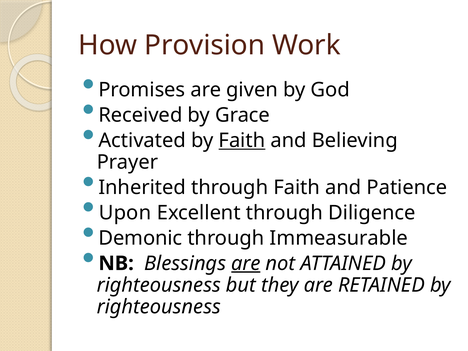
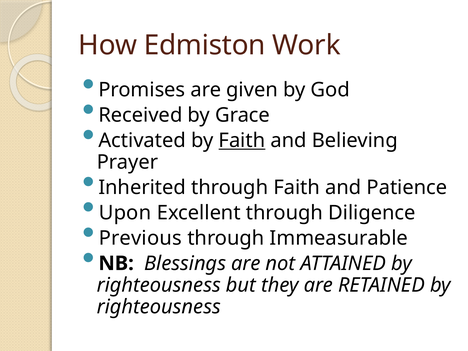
Provision: Provision -> Edmiston (205, 45)
Demonic: Demonic -> Previous (140, 238)
are underline: present -> none (246, 263)
